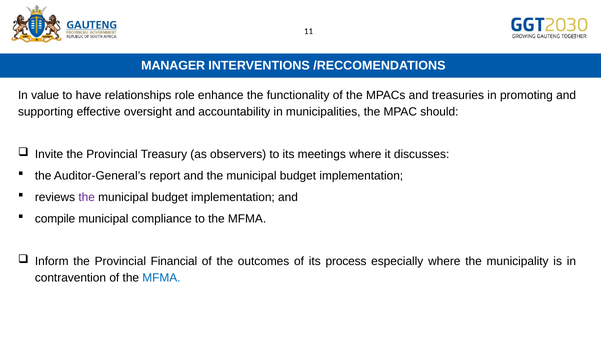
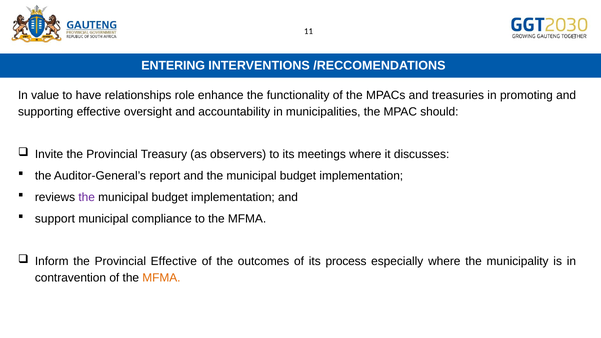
MANAGER: MANAGER -> ENTERING (173, 66)
compile: compile -> support (55, 219)
Provincial Financial: Financial -> Effective (174, 261)
MFMA colour: blue -> orange (161, 278)
